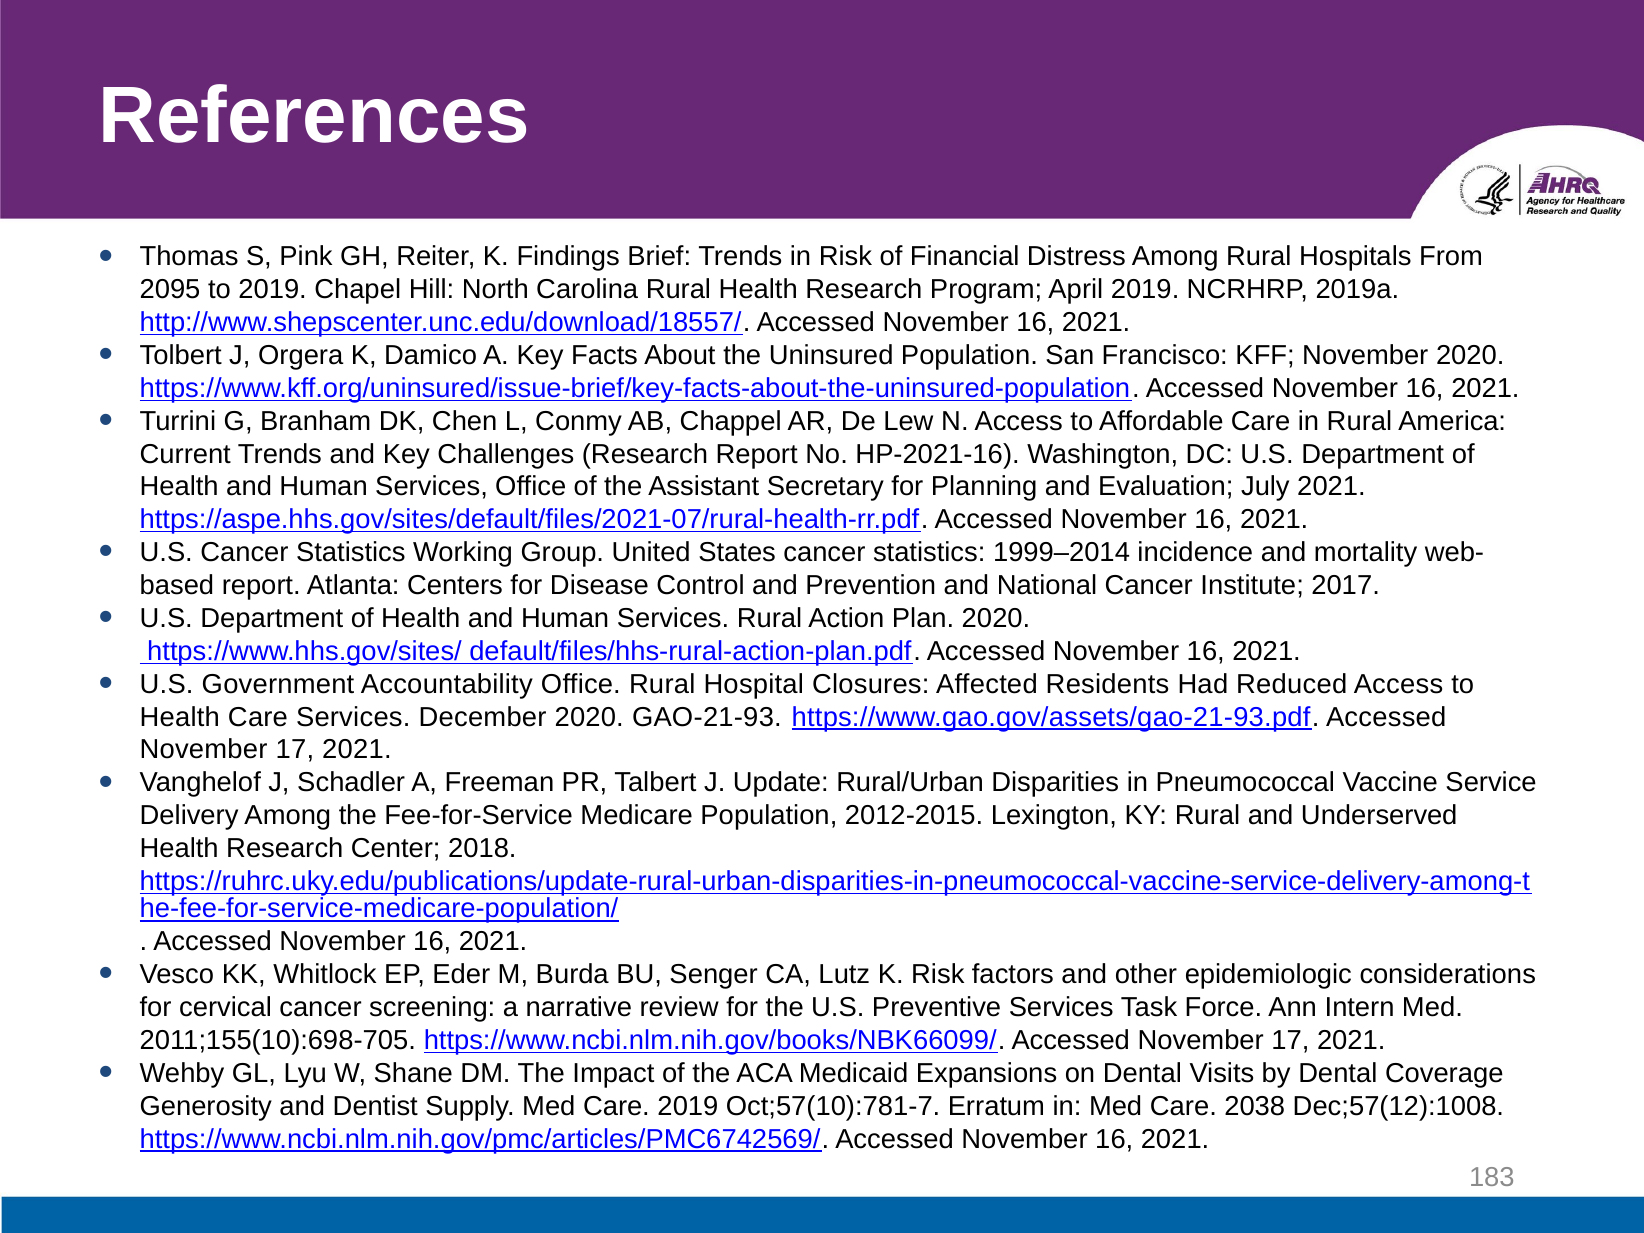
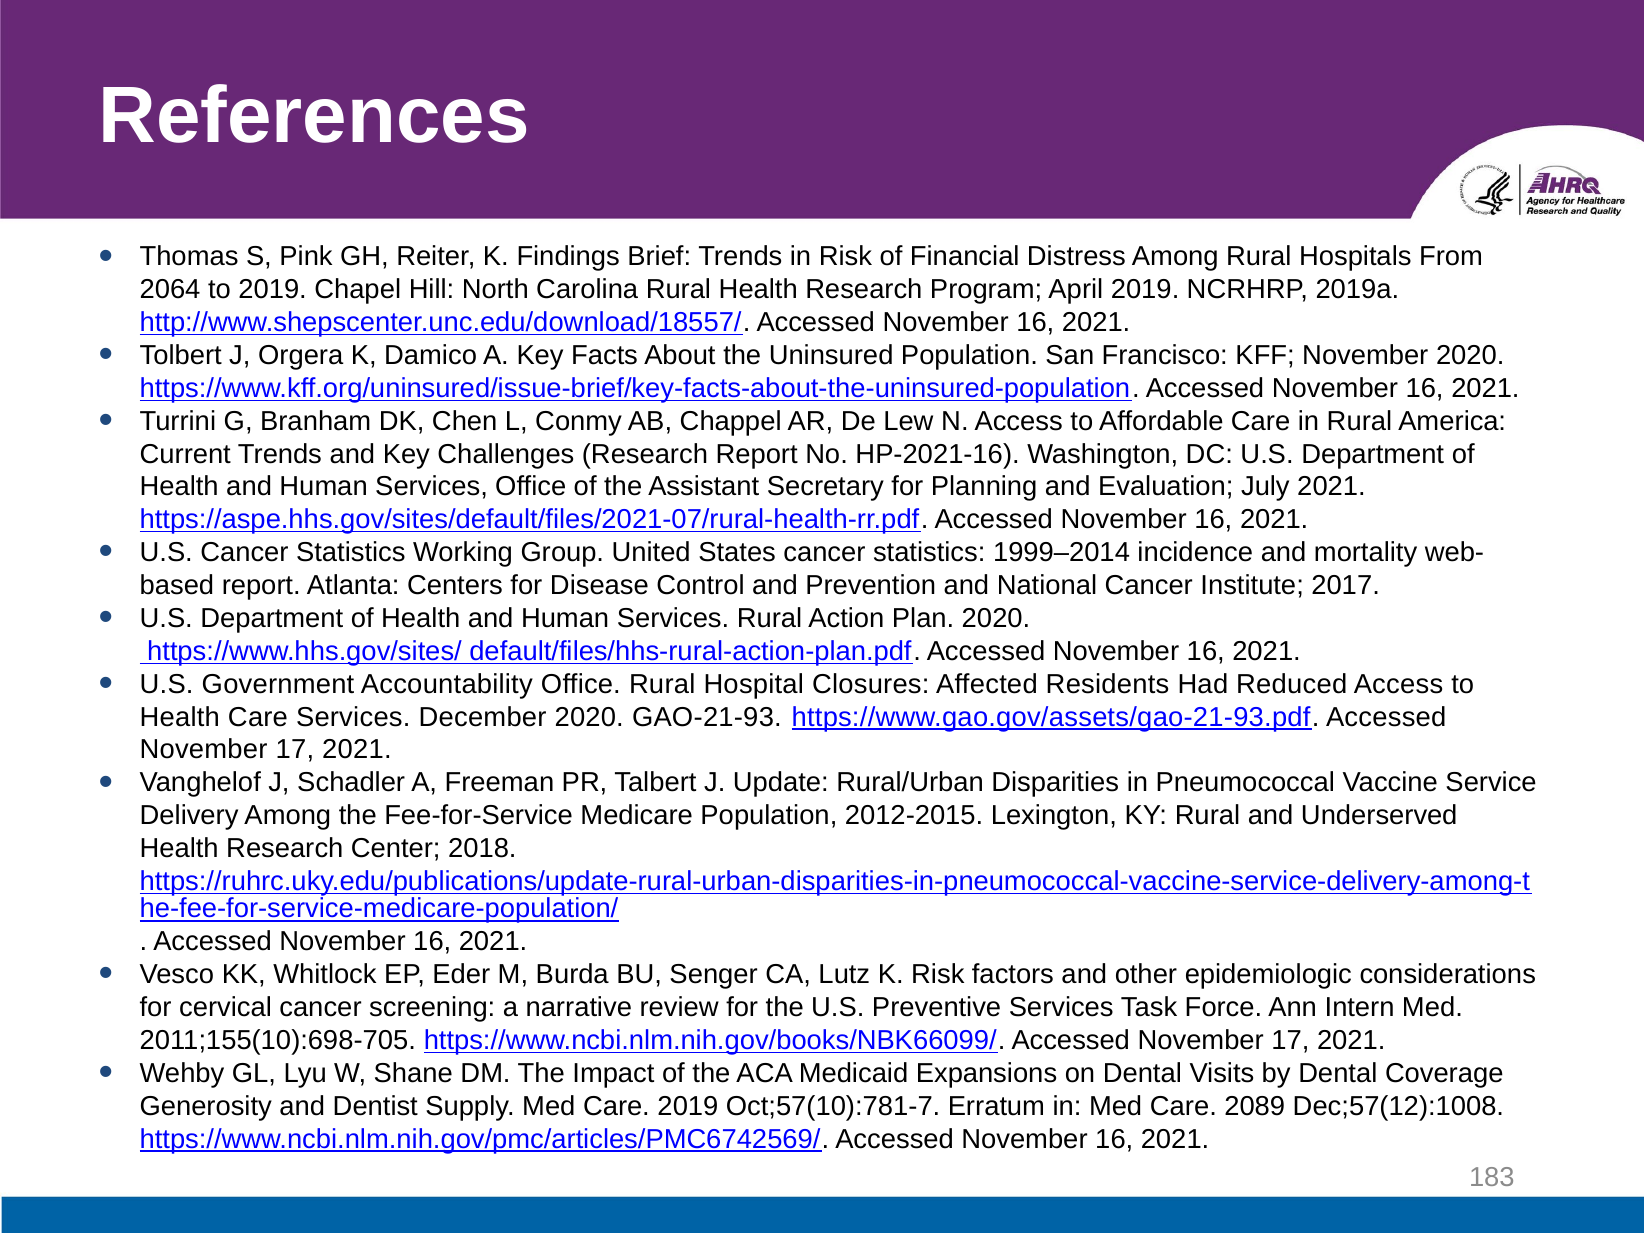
2095: 2095 -> 2064 (170, 290)
2038: 2038 -> 2089 (1255, 1106)
